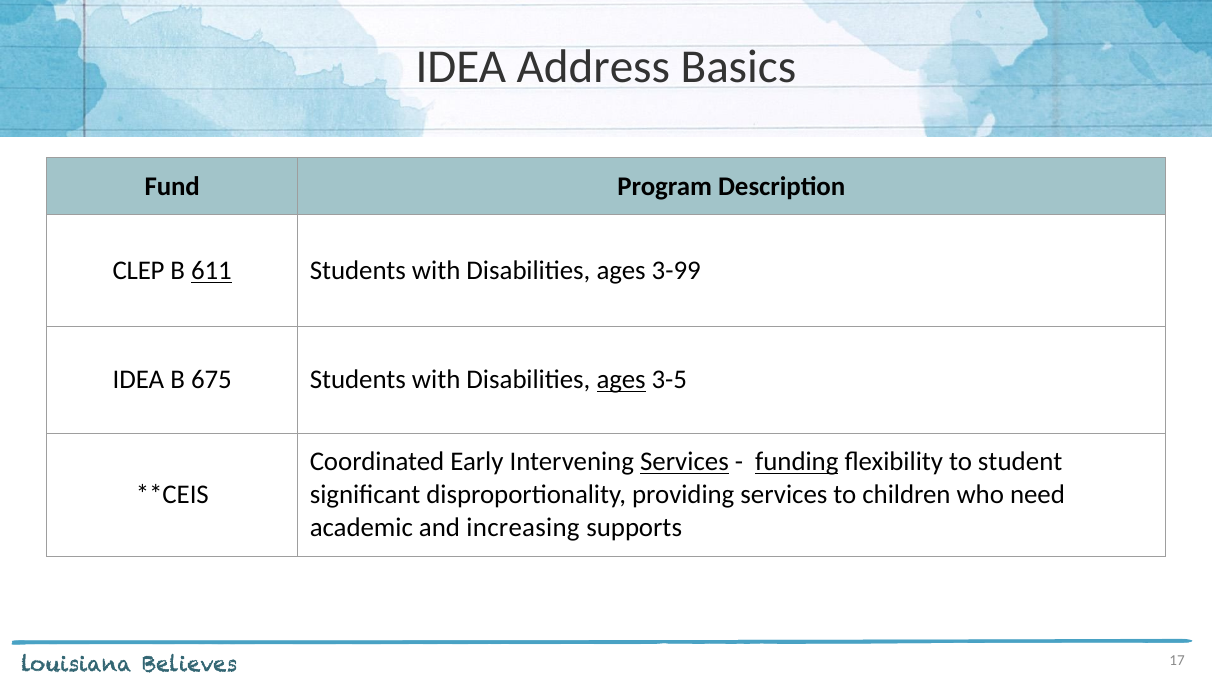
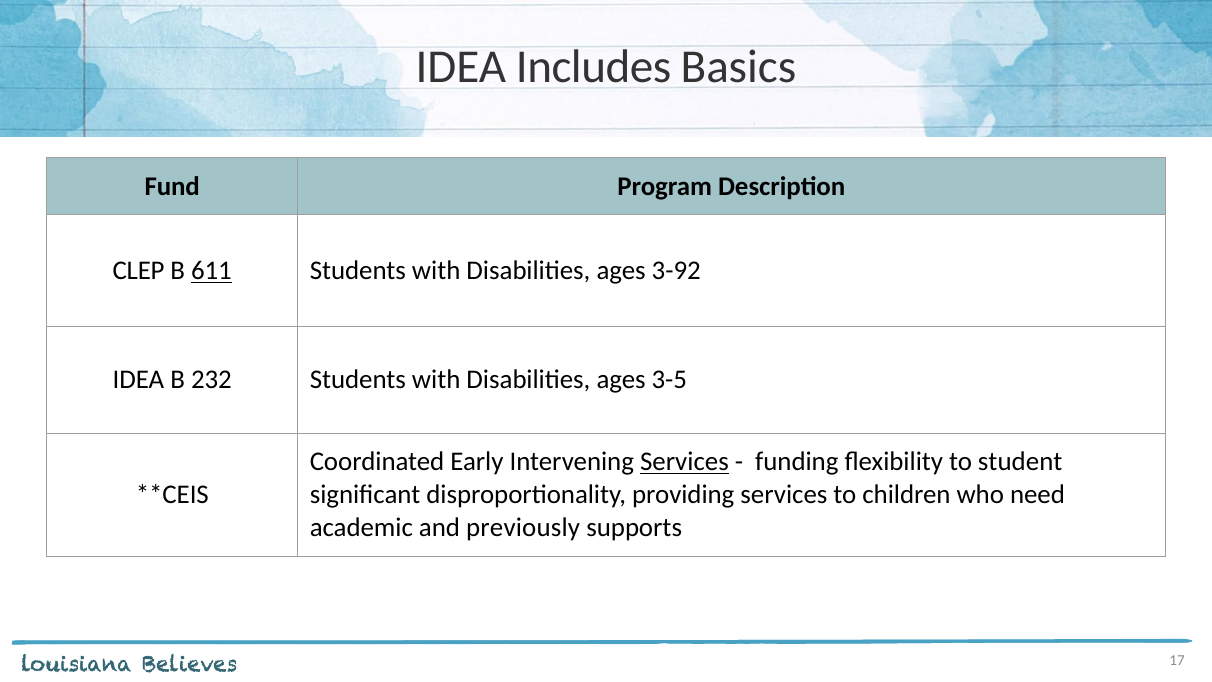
Address: Address -> Includes (594, 67)
3-99: 3-99 -> 3-92 (676, 271)
675: 675 -> 232 (211, 380)
ages underline: present -> none (621, 380)
funding underline: present -> none (797, 462)
increasing: increasing -> previously (523, 528)
